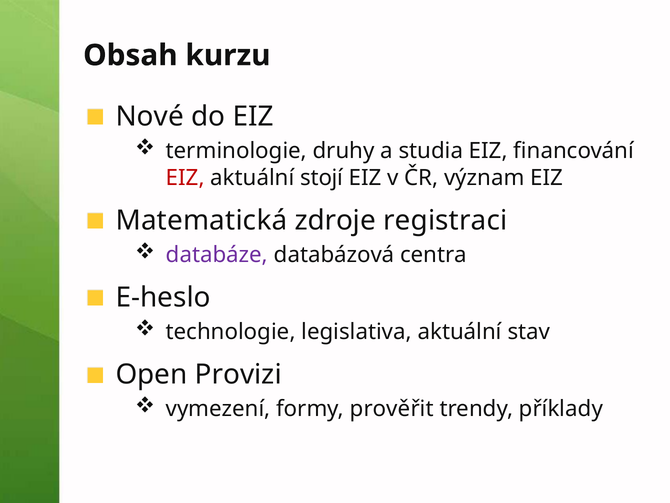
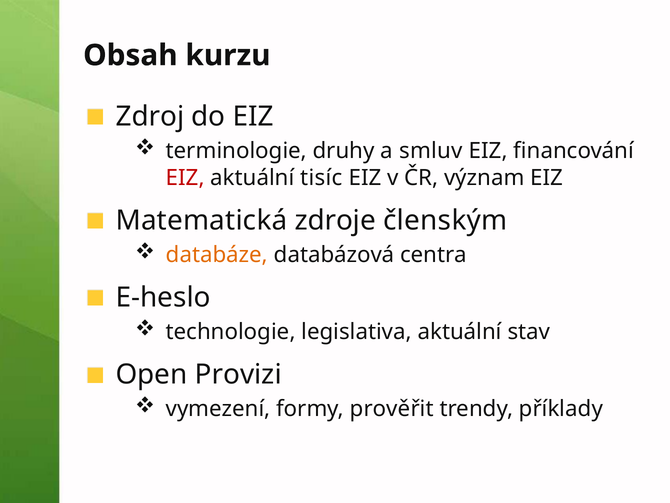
Nové: Nové -> Zdroj (150, 116)
studia: studia -> smluv (431, 151)
stojí: stojí -> tisíc (321, 177)
registraci: registraci -> členským (445, 220)
databáze colour: purple -> orange (217, 255)
